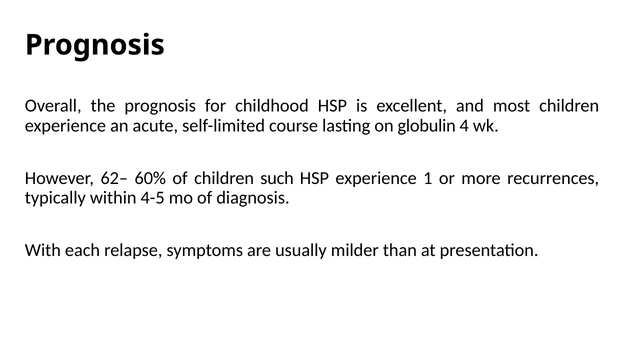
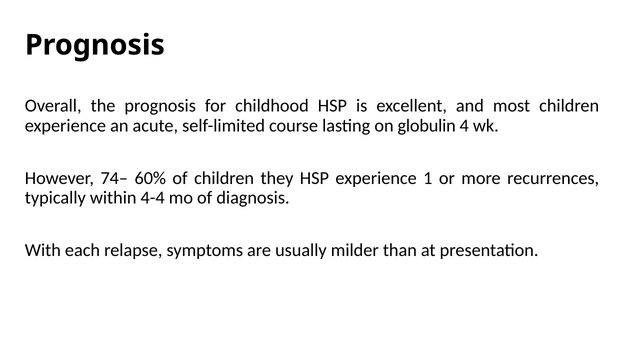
62–: 62– -> 74– (114, 178)
such: such -> they (277, 178)
4-5: 4-5 -> 4-4 (153, 198)
